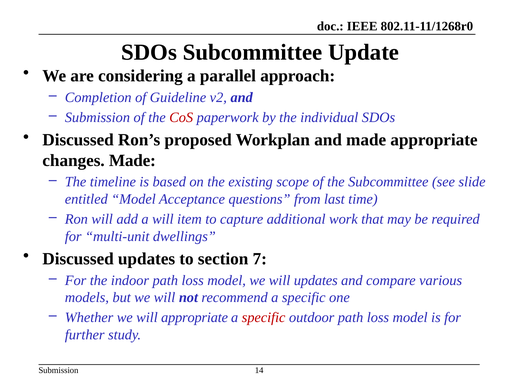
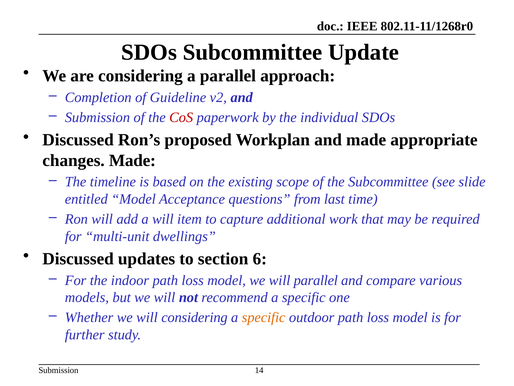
7: 7 -> 6 (260, 258)
will updates: updates -> parallel (316, 280)
will appropriate: appropriate -> considering (195, 317)
specific colour: red -> orange (264, 317)
